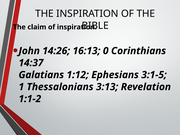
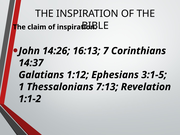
0: 0 -> 7 (106, 51)
3:13: 3:13 -> 7:13 (107, 87)
